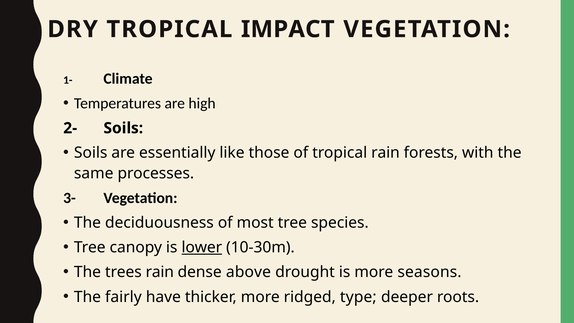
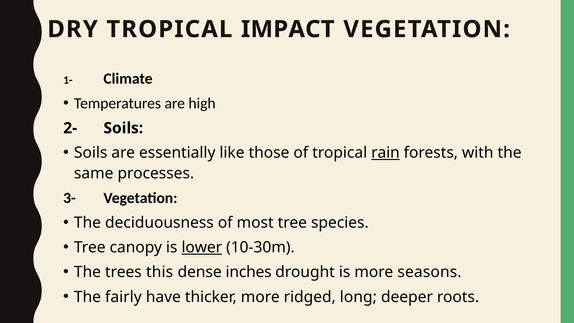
rain underline: none -> present (385, 153)
trees rain: rain -> this (160, 272)
above: above -> inches (249, 272)
type: type -> long (358, 297)
